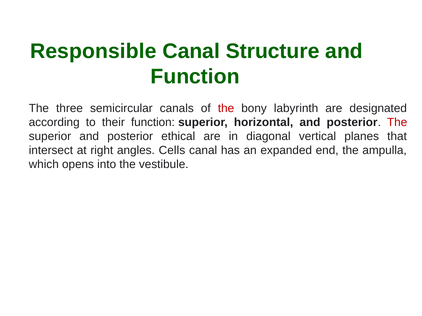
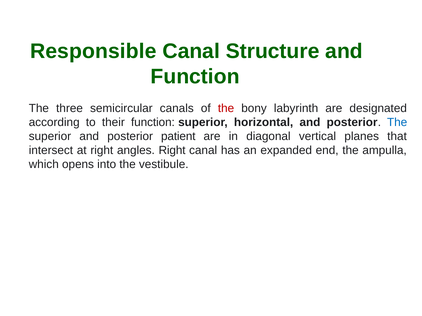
The colour: red -> blue (397, 122)
ethical: ethical -> patient (178, 137)
angles Cells: Cells -> Right (172, 151)
